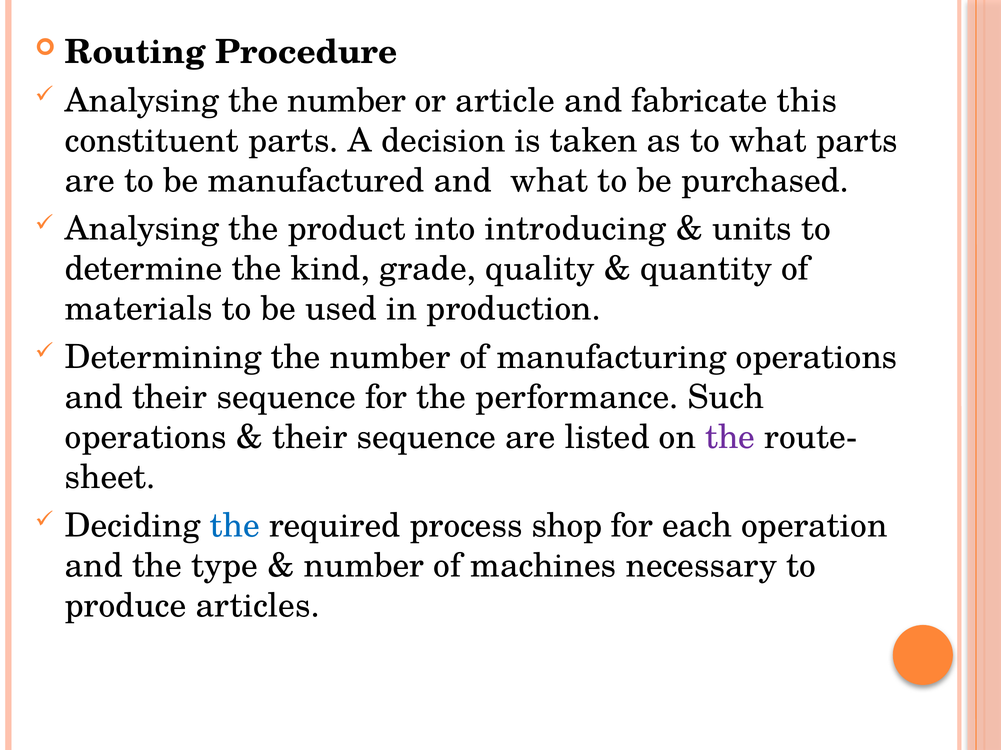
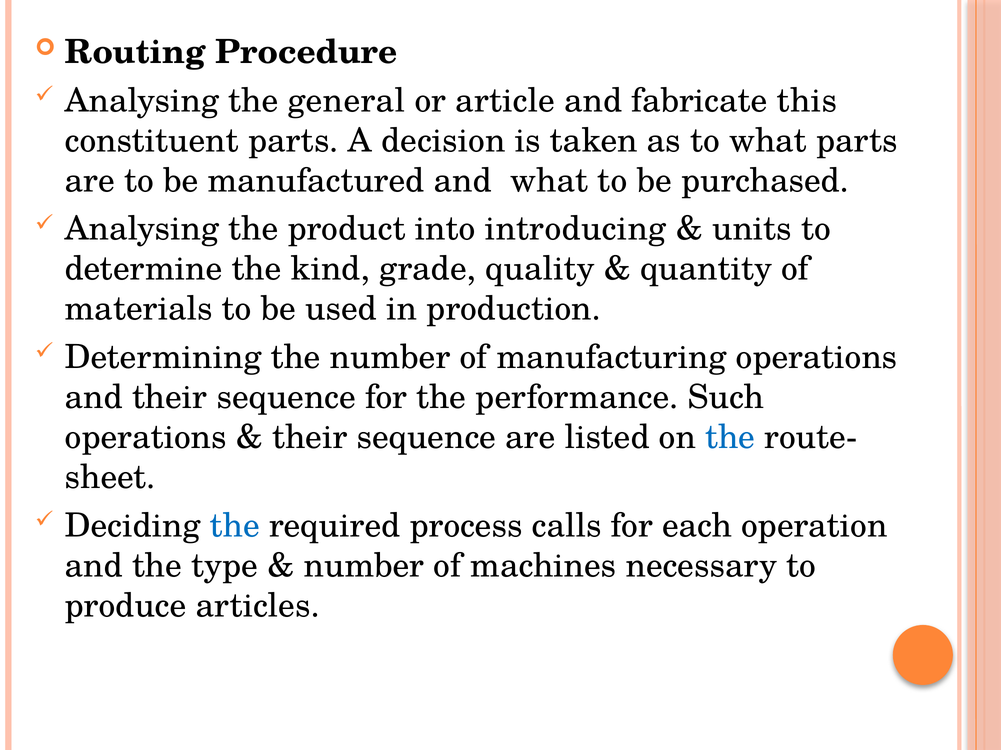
Analysing the number: number -> general (346, 101)
the colour: purple -> blue (730, 438)
shop: shop -> calls (567, 526)
